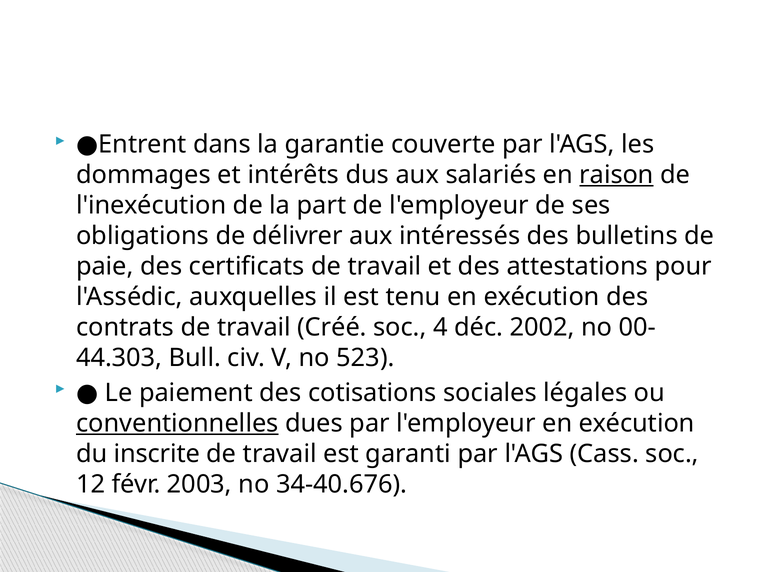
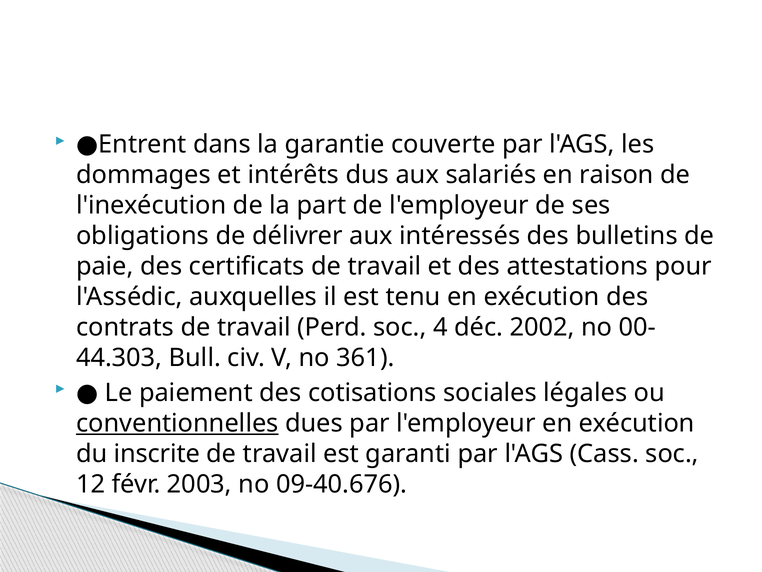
raison underline: present -> none (617, 175)
Créé: Créé -> Perd (332, 327)
523: 523 -> 361 (365, 358)
34-40.676: 34-40.676 -> 09-40.676 (342, 484)
